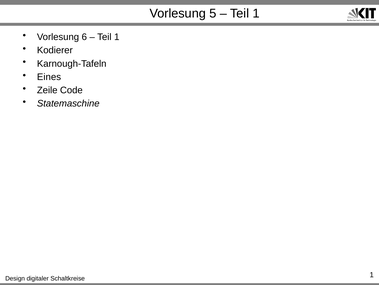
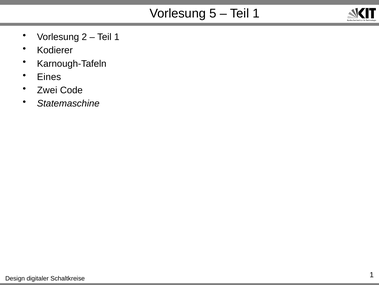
6: 6 -> 2 (84, 37)
Zeile: Zeile -> Zwei (47, 90)
